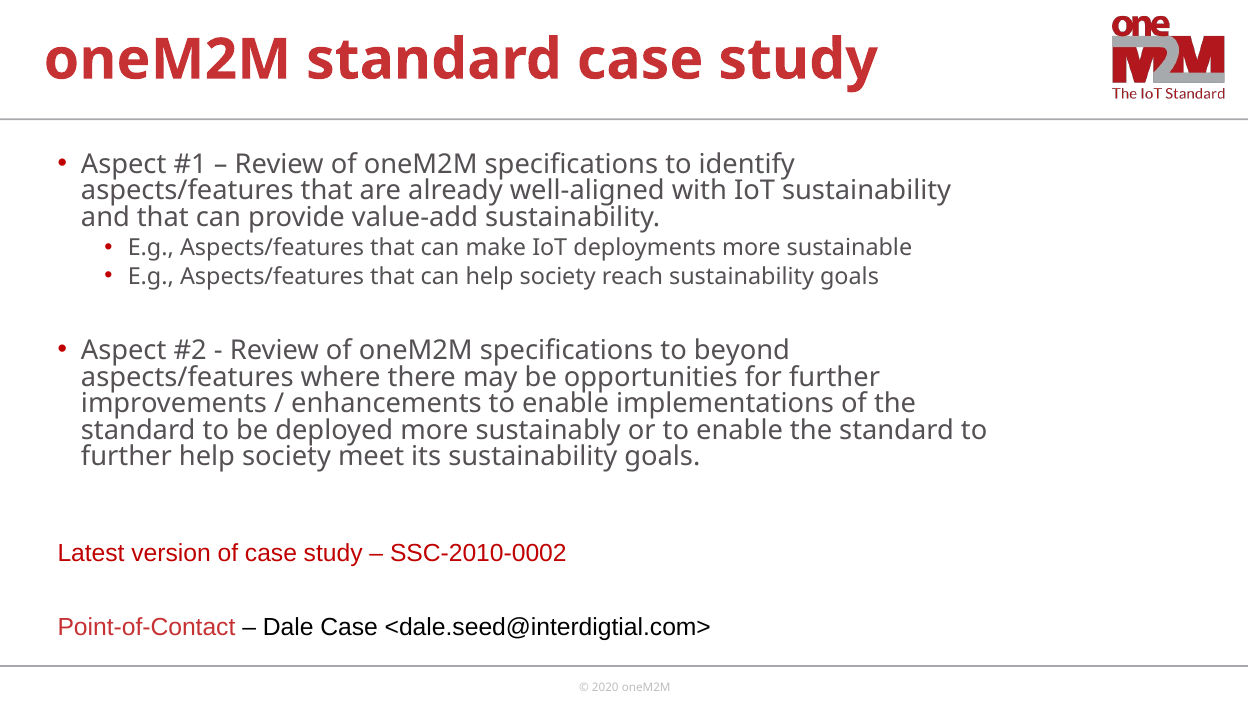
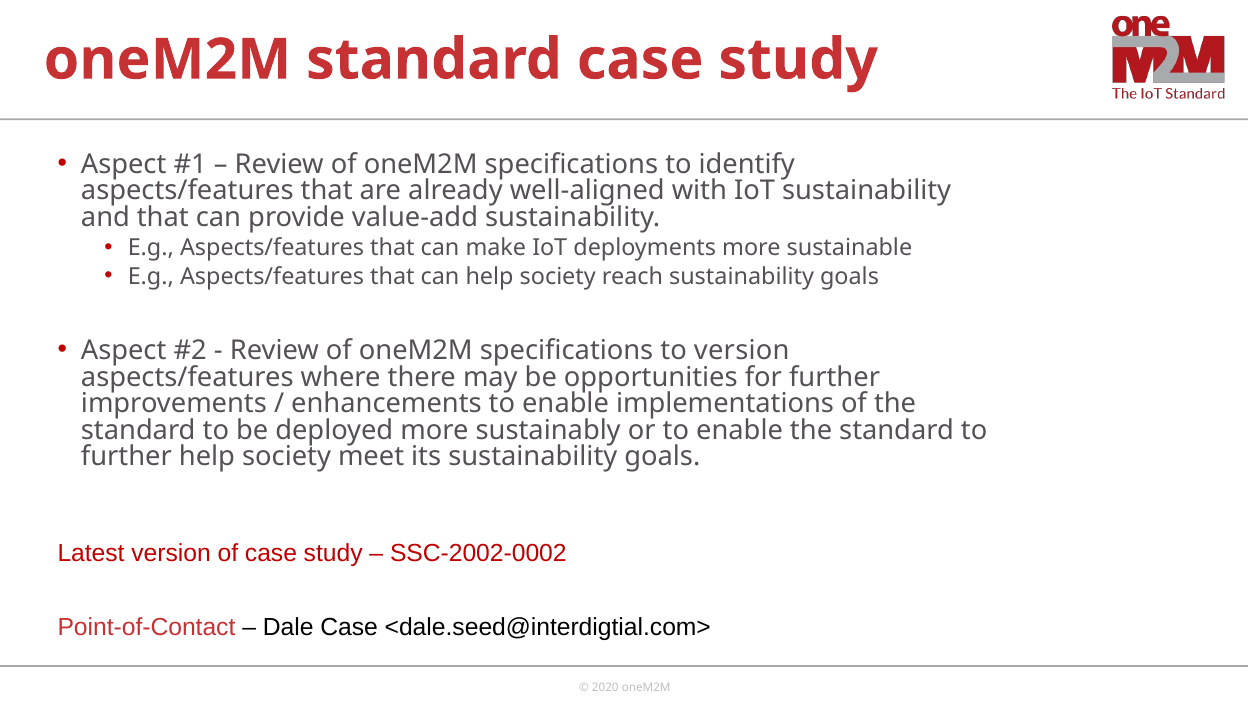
to beyond: beyond -> version (742, 351)
SSC-2010-0002: SSC-2010-0002 -> SSC-2002-0002 (478, 553)
